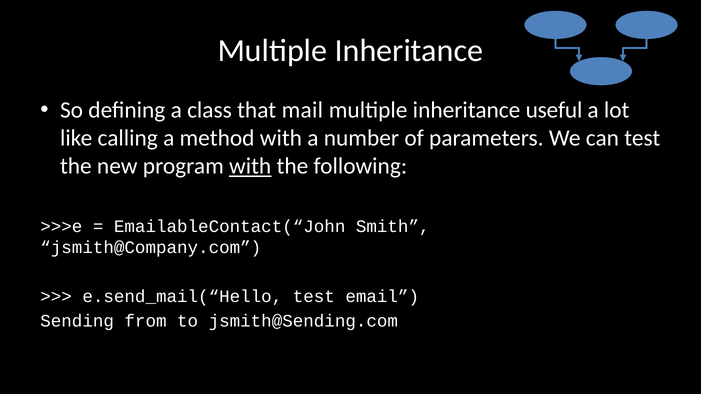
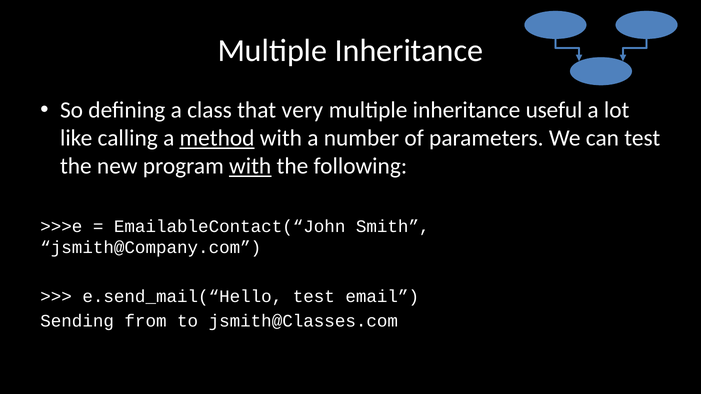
mail: mail -> very (302, 110)
method underline: none -> present (217, 138)
jsmith@Sending.com: jsmith@Sending.com -> jsmith@Classes.com (303, 321)
